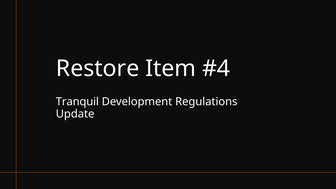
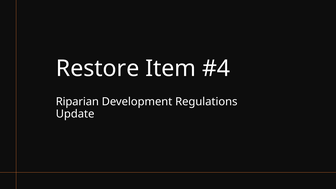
Tranquil: Tranquil -> Riparian (77, 102)
